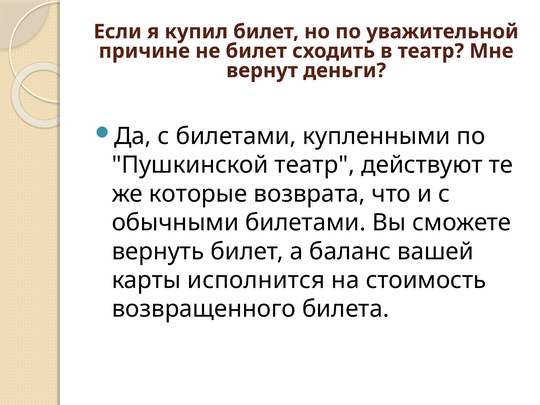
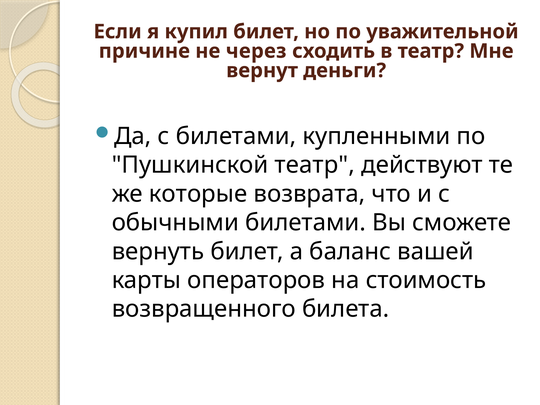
не билет: билет -> через (256, 51)
исполнится: исполнится -> операторов (256, 280)
